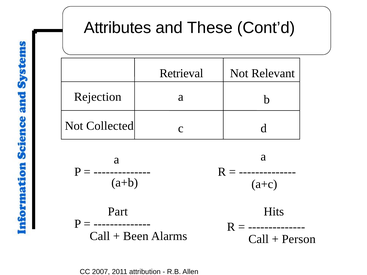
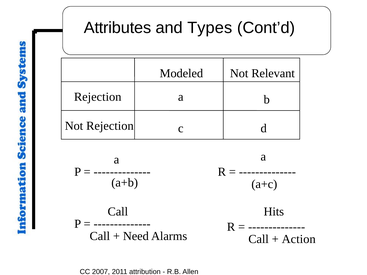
These: These -> Types (210, 28)
Retrieval: Retrieval -> Modeled (181, 73)
Not Collected: Collected -> Rejection (110, 126)
Part: Part -> Call (118, 212)
Been: Been -> Need (136, 236)
Person: Person -> Action (299, 239)
